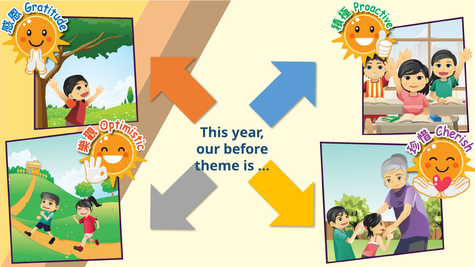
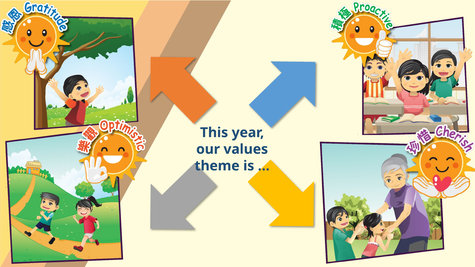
before: before -> values (246, 149)
